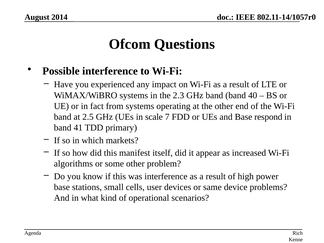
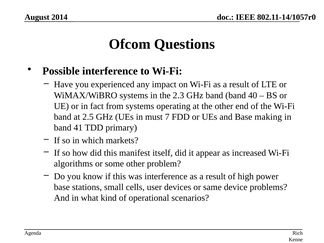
scale: scale -> must (154, 117)
respond: respond -> making (268, 117)
